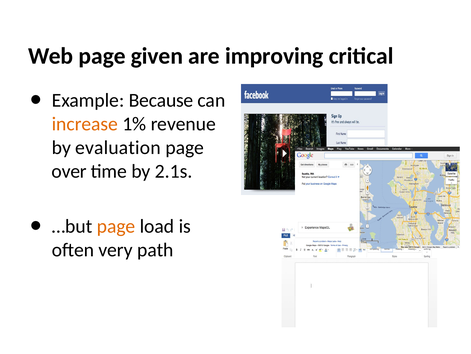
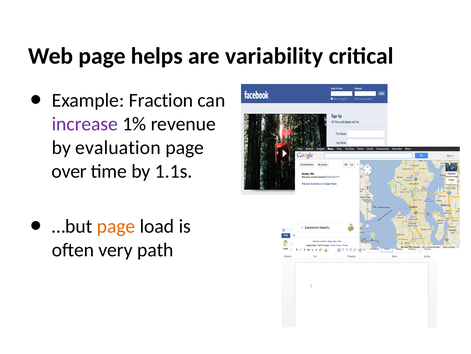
given: given -> helps (157, 56)
improving: improving -> variability (274, 56)
Because: Because -> Fraction (161, 100)
increase colour: orange -> purple (85, 124)
2.1s: 2.1s -> 1.1s (174, 171)
